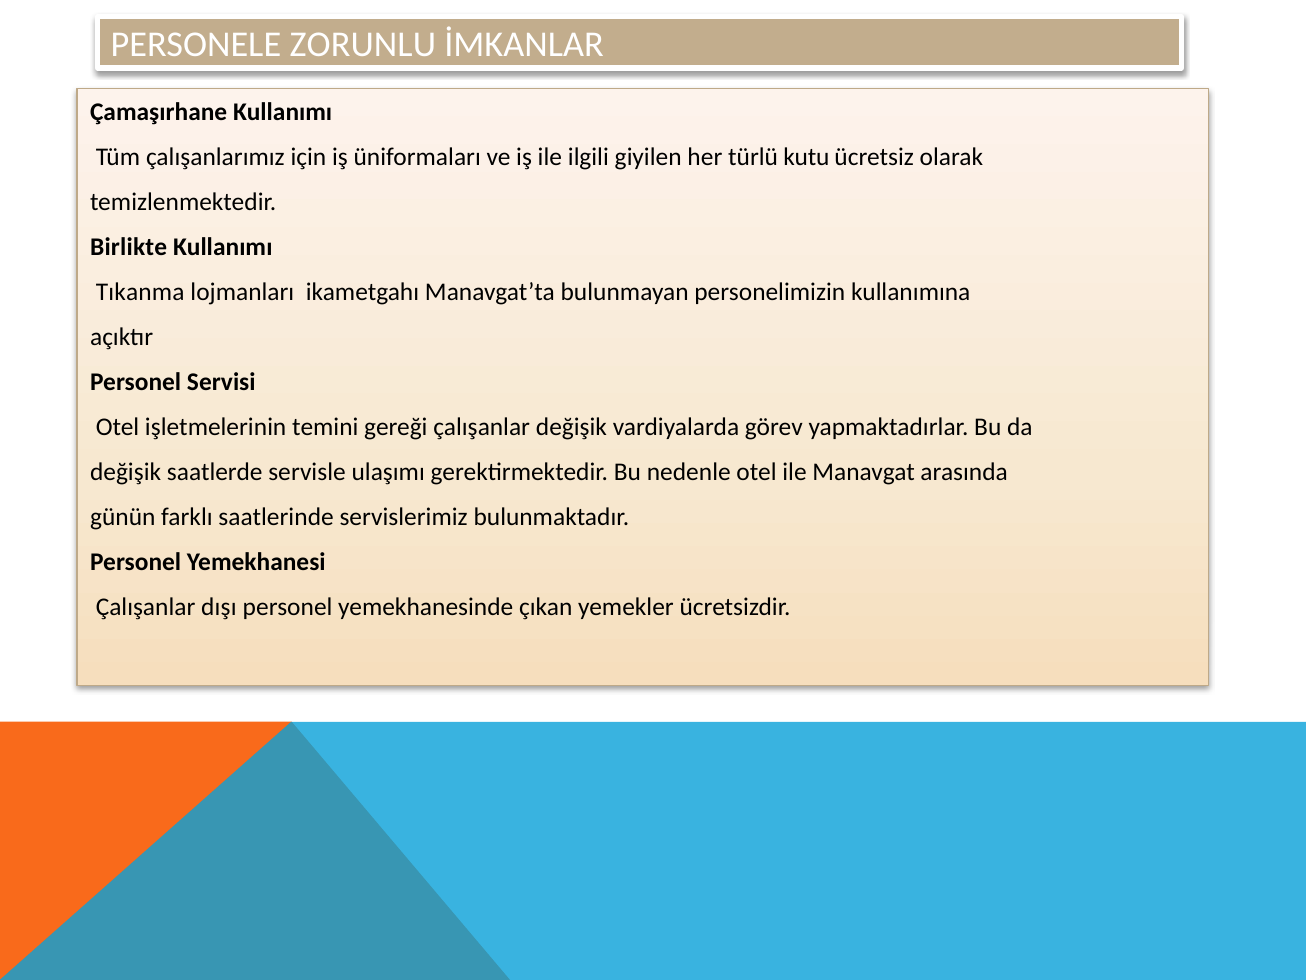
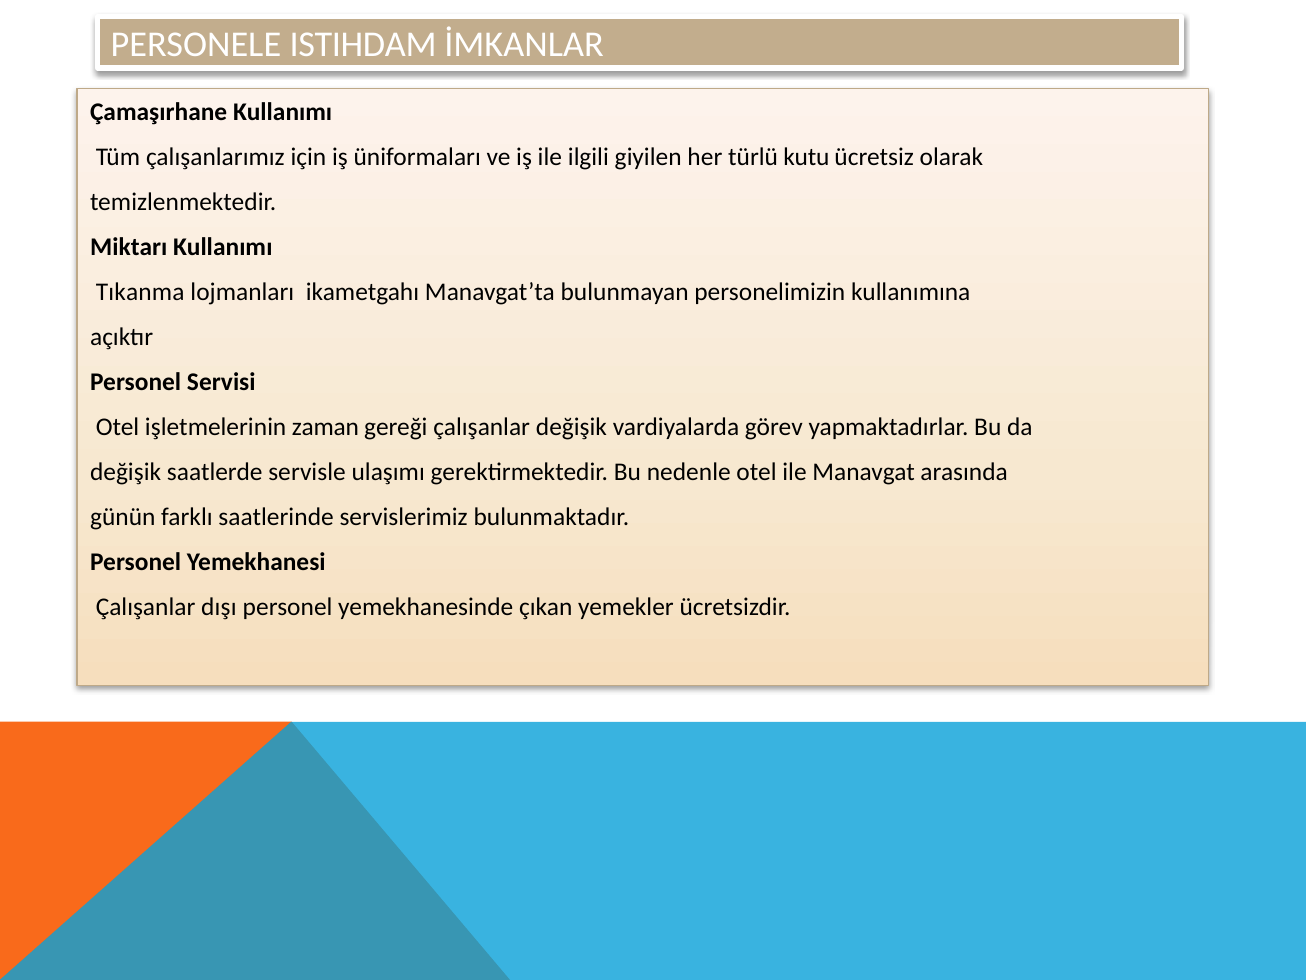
ZORUNLU: ZORUNLU -> ISTIHDAM (363, 45)
Birlikte: Birlikte -> Miktarı (129, 247)
temini: temini -> zaman (325, 427)
